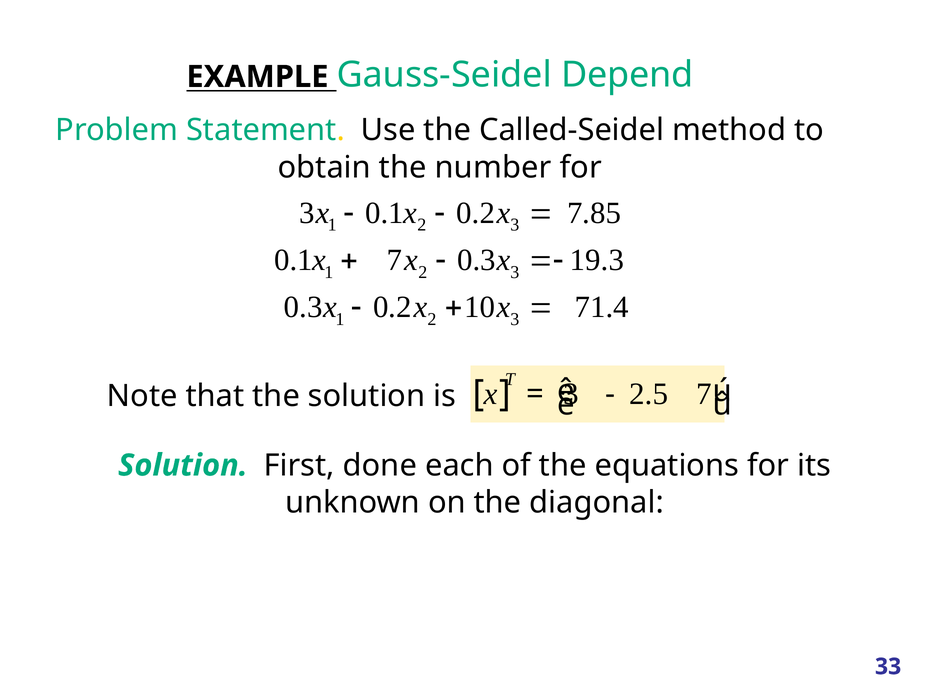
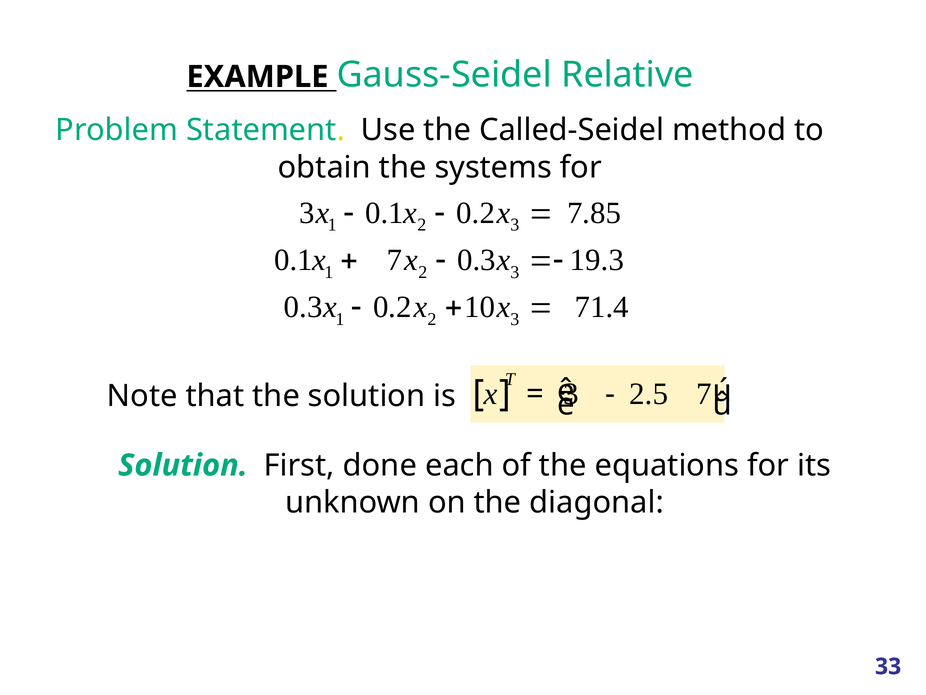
Depend: Depend -> Relative (627, 75)
number: number -> systems (493, 167)
